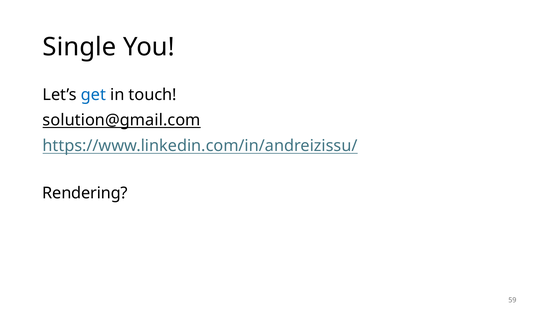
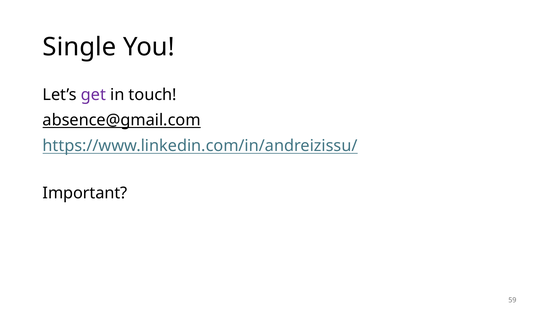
get colour: blue -> purple (93, 95)
solution@gmail.com: solution@gmail.com -> absence@gmail.com (122, 120)
Rendering: Rendering -> Important (85, 193)
